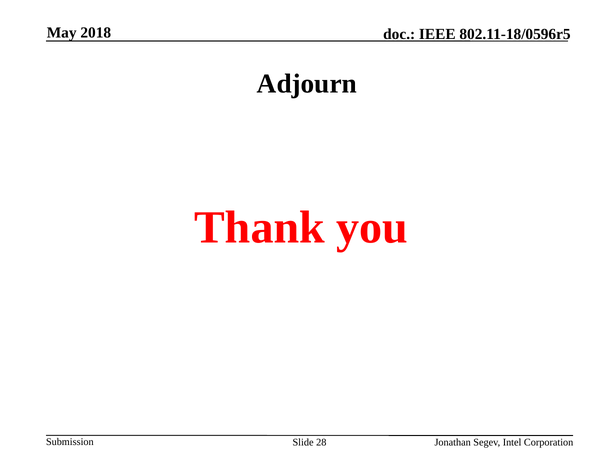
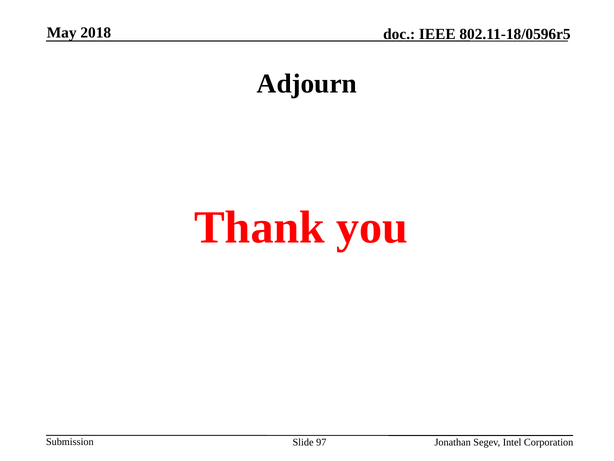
28: 28 -> 97 (321, 442)
